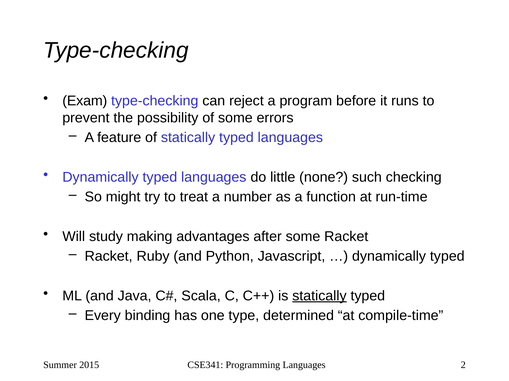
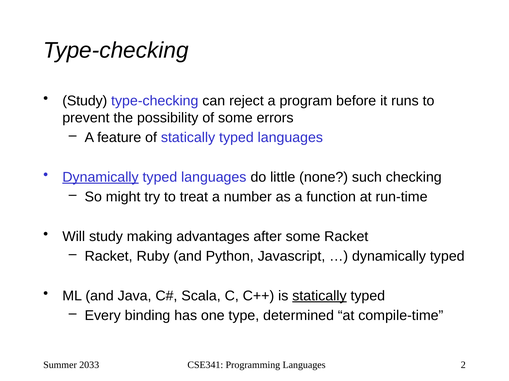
Exam: Exam -> Study (85, 101)
Dynamically underline: none -> present (100, 177)
2015: 2015 -> 2033 (89, 365)
